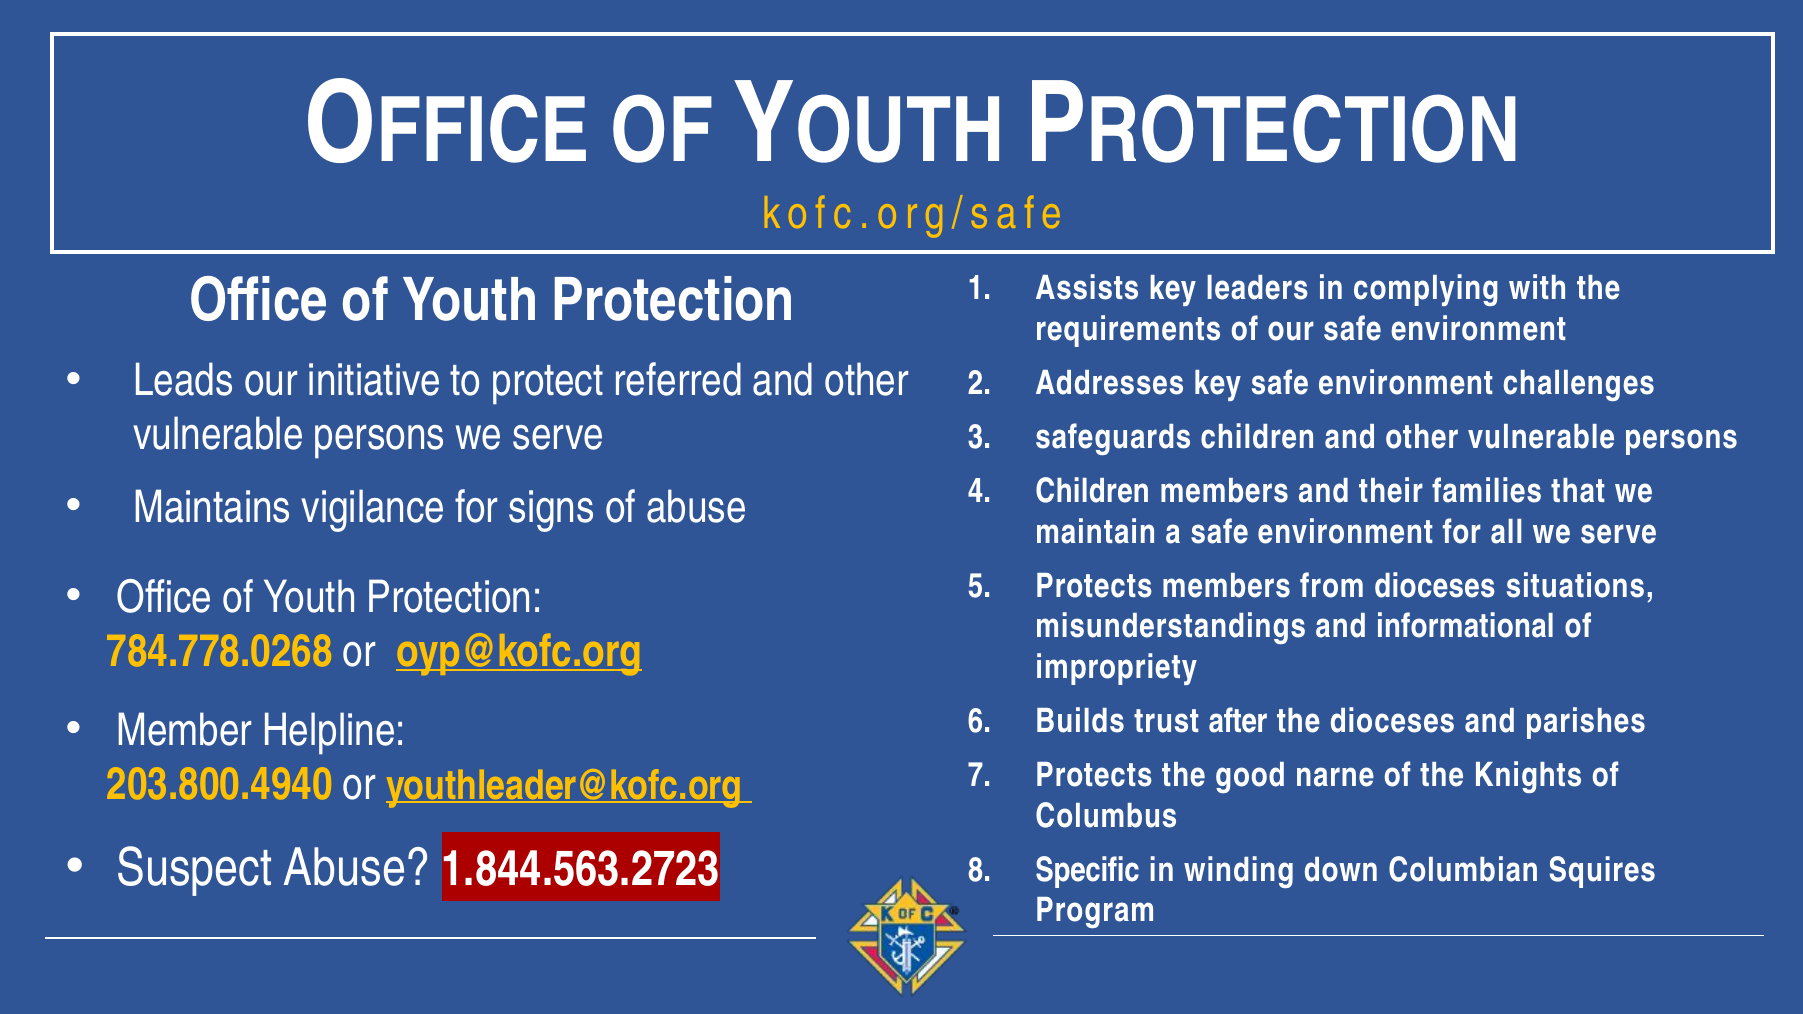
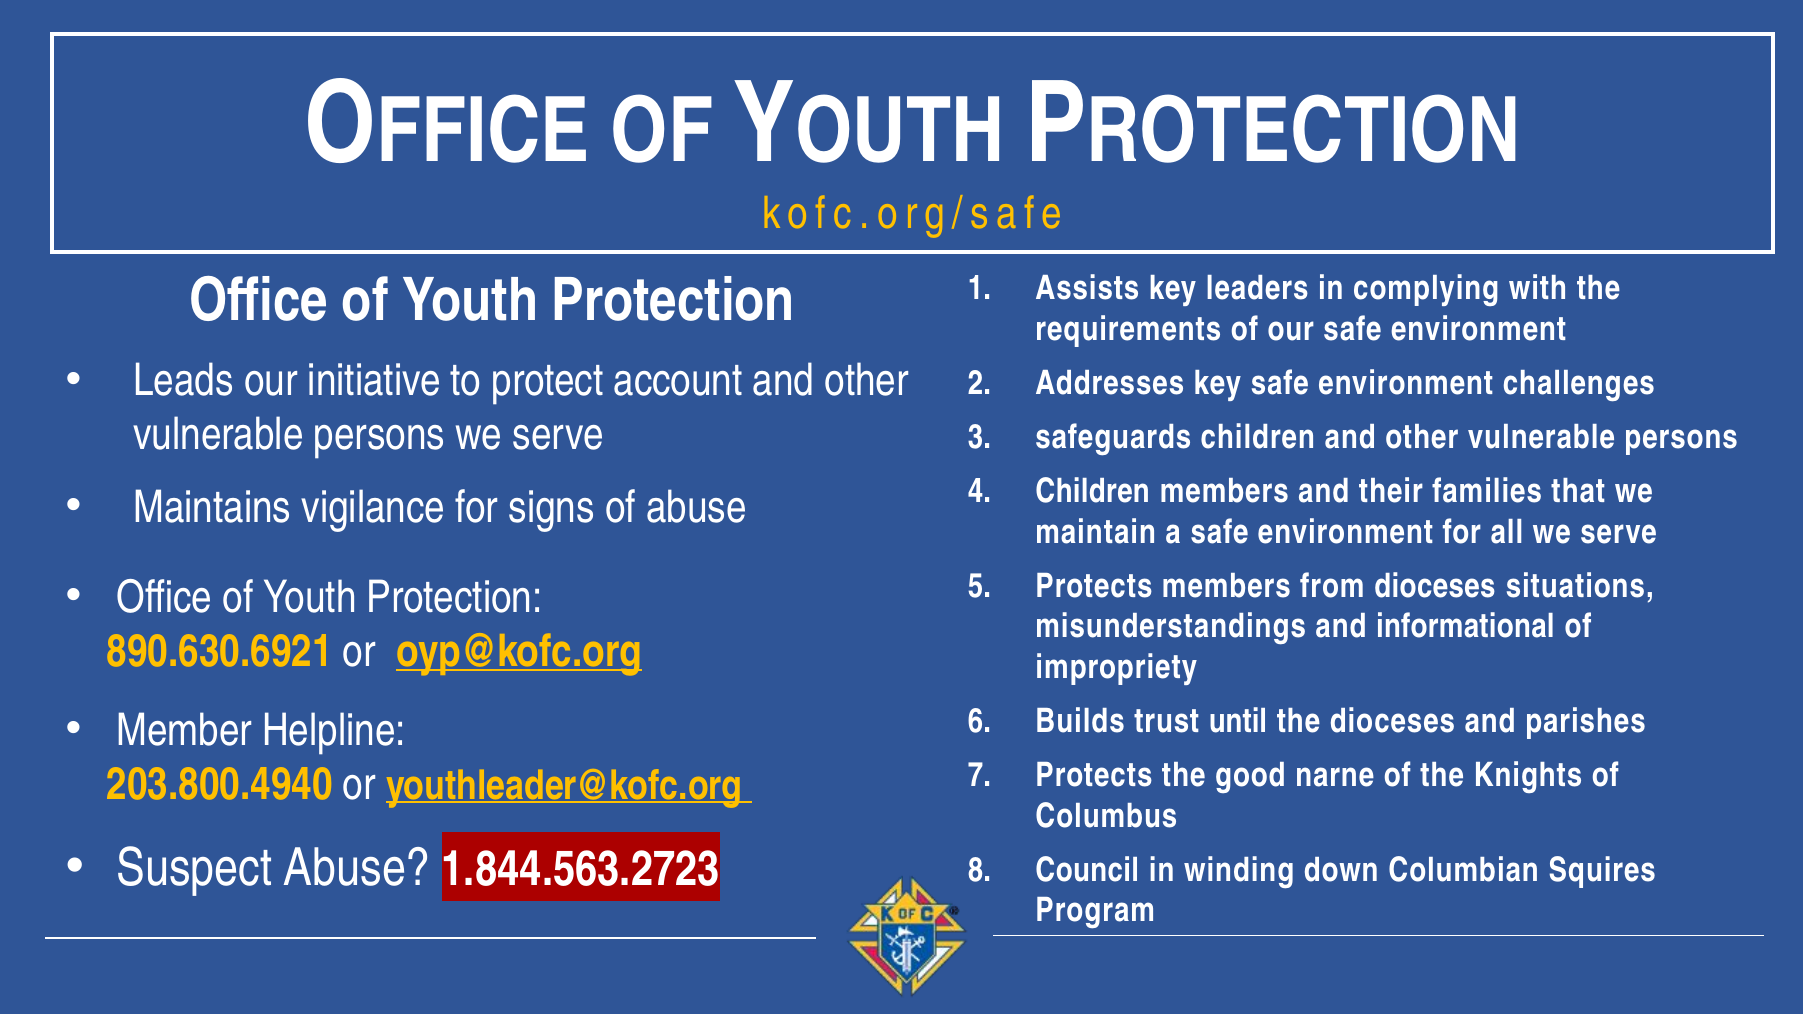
referred: referred -> account (678, 381)
784.778.0268: 784.778.0268 -> 890.630.6921 (220, 651)
after: after -> until (1238, 722)
Specific: Specific -> Council (1087, 870)
